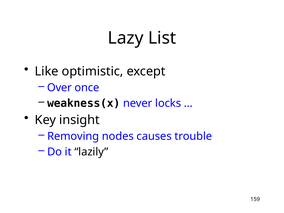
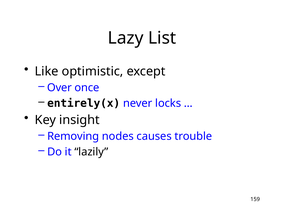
weakness(x: weakness(x -> entirely(x (84, 103)
